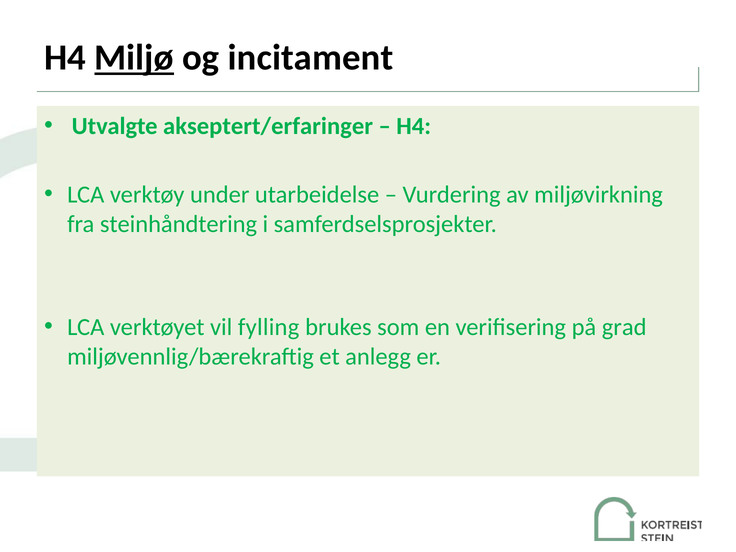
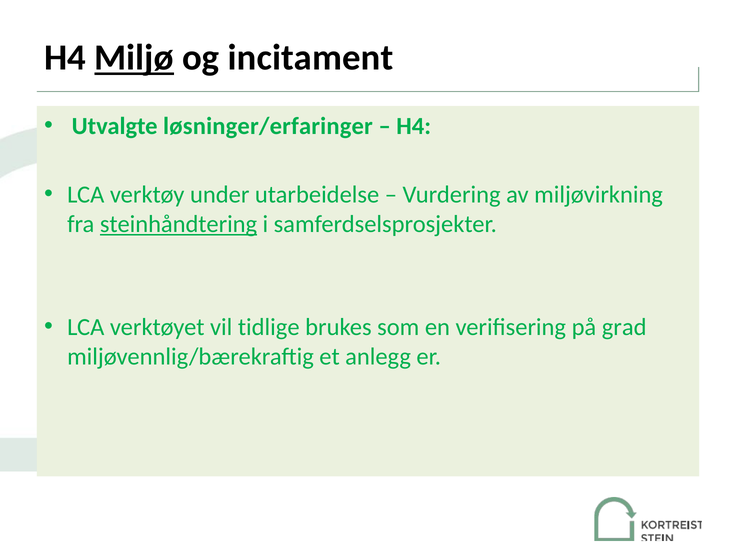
akseptert/erfaringer: akseptert/erfaringer -> løsninger/erfaringer (268, 126)
steinhåndtering underline: none -> present (178, 224)
fylling: fylling -> tidlige (269, 327)
